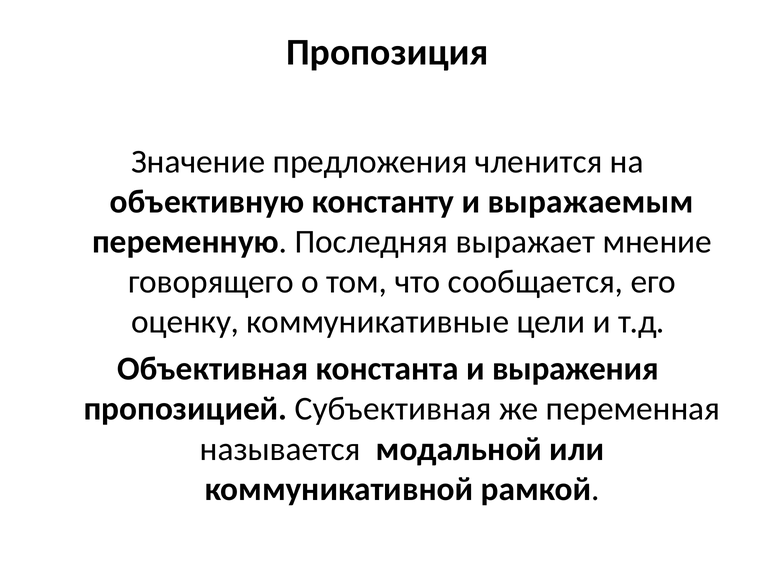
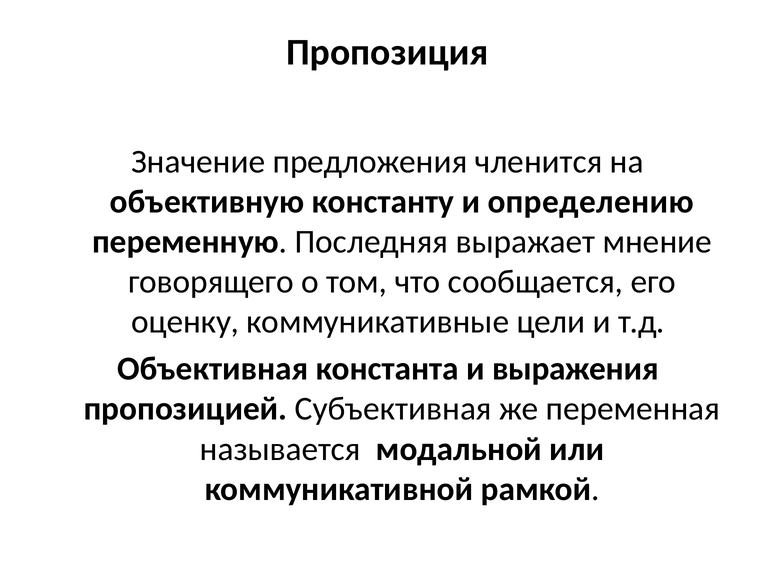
выражаемым: выражаемым -> определению (591, 202)
